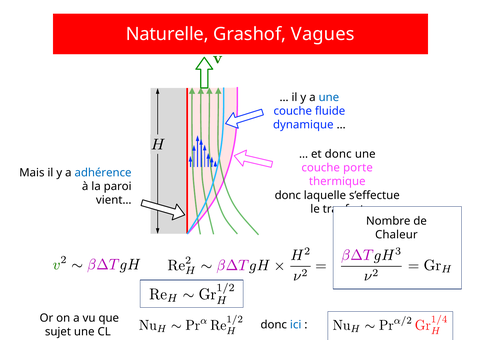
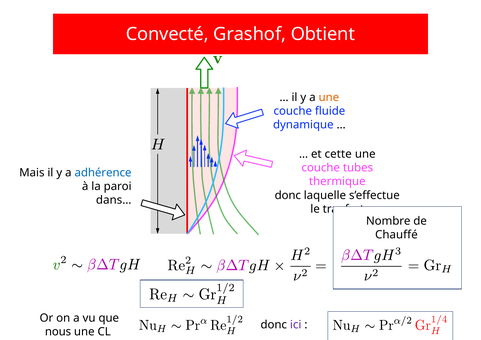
Naturelle: Naturelle -> Convecté (167, 34)
Vagues: Vagues -> Obtient (323, 34)
une colour: blue -> orange (329, 97)
et donc: donc -> cette (338, 154)
porte: porte -> tubes (358, 168)
vient…: vient… -> dans… (114, 200)
Chaleur: Chaleur -> Chauffé (396, 235)
ici colour: blue -> purple (296, 325)
sujet: sujet -> nous (58, 332)
